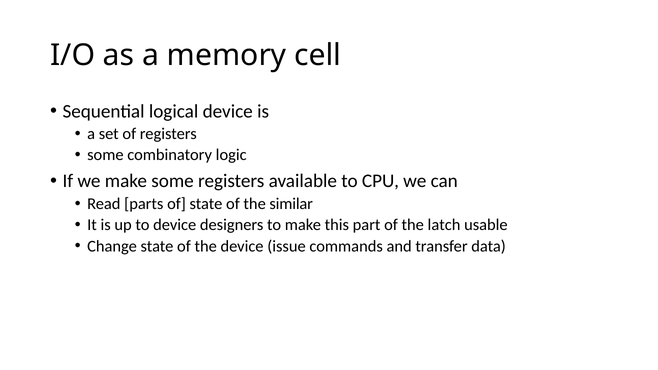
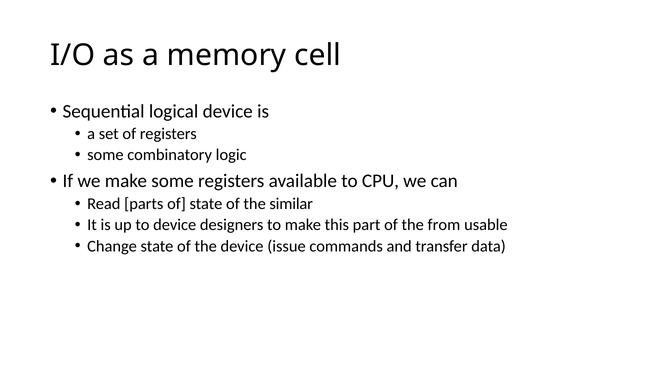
latch: latch -> from (444, 225)
